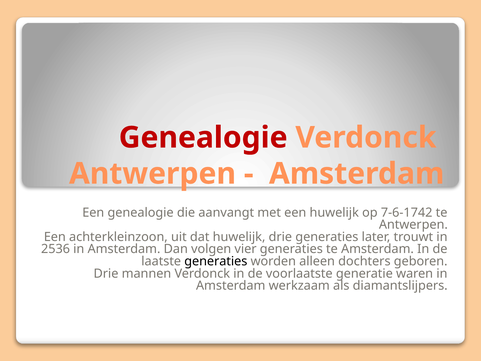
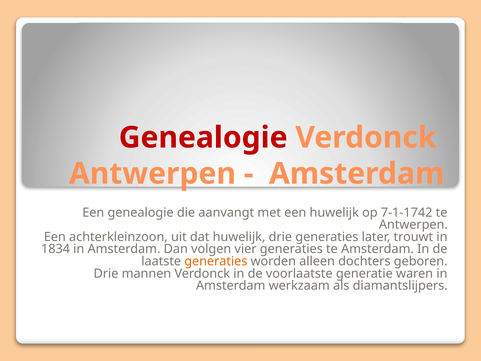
7-6-1742: 7-6-1742 -> 7-1-1742 (407, 212)
2536: 2536 -> 1834 (56, 249)
generaties colour: black -> orange (216, 261)
